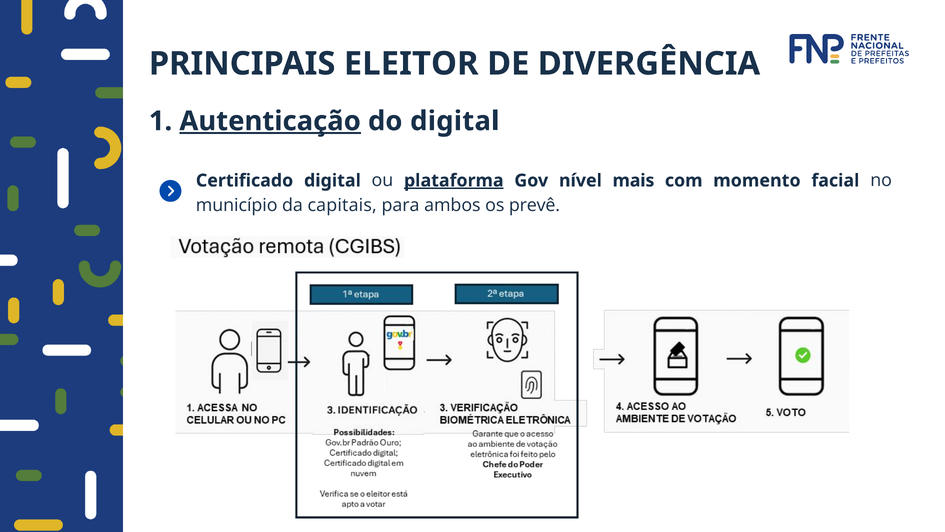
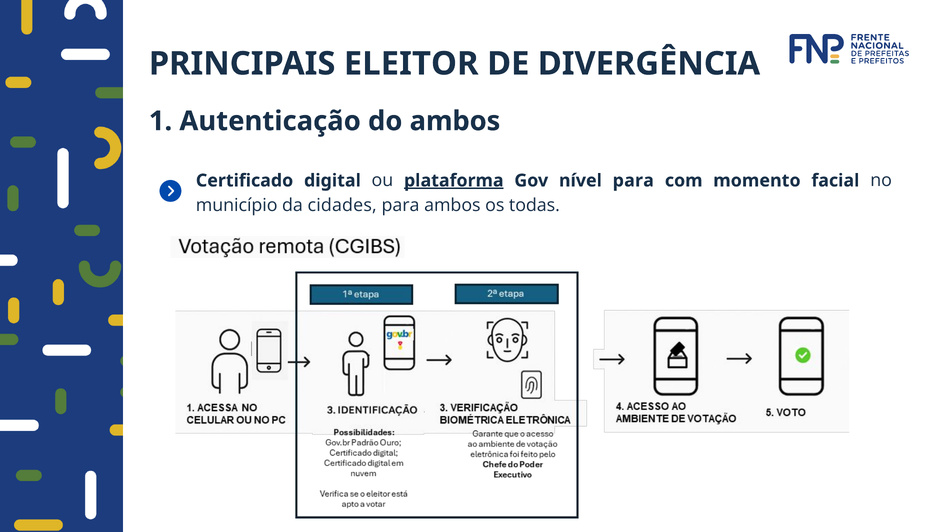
Autenticação underline: present -> none (270, 121)
do digital: digital -> ambos (455, 121)
nível mais: mais -> para (633, 180)
capitais: capitais -> cidades (342, 205)
prevê: prevê -> todas (534, 205)
